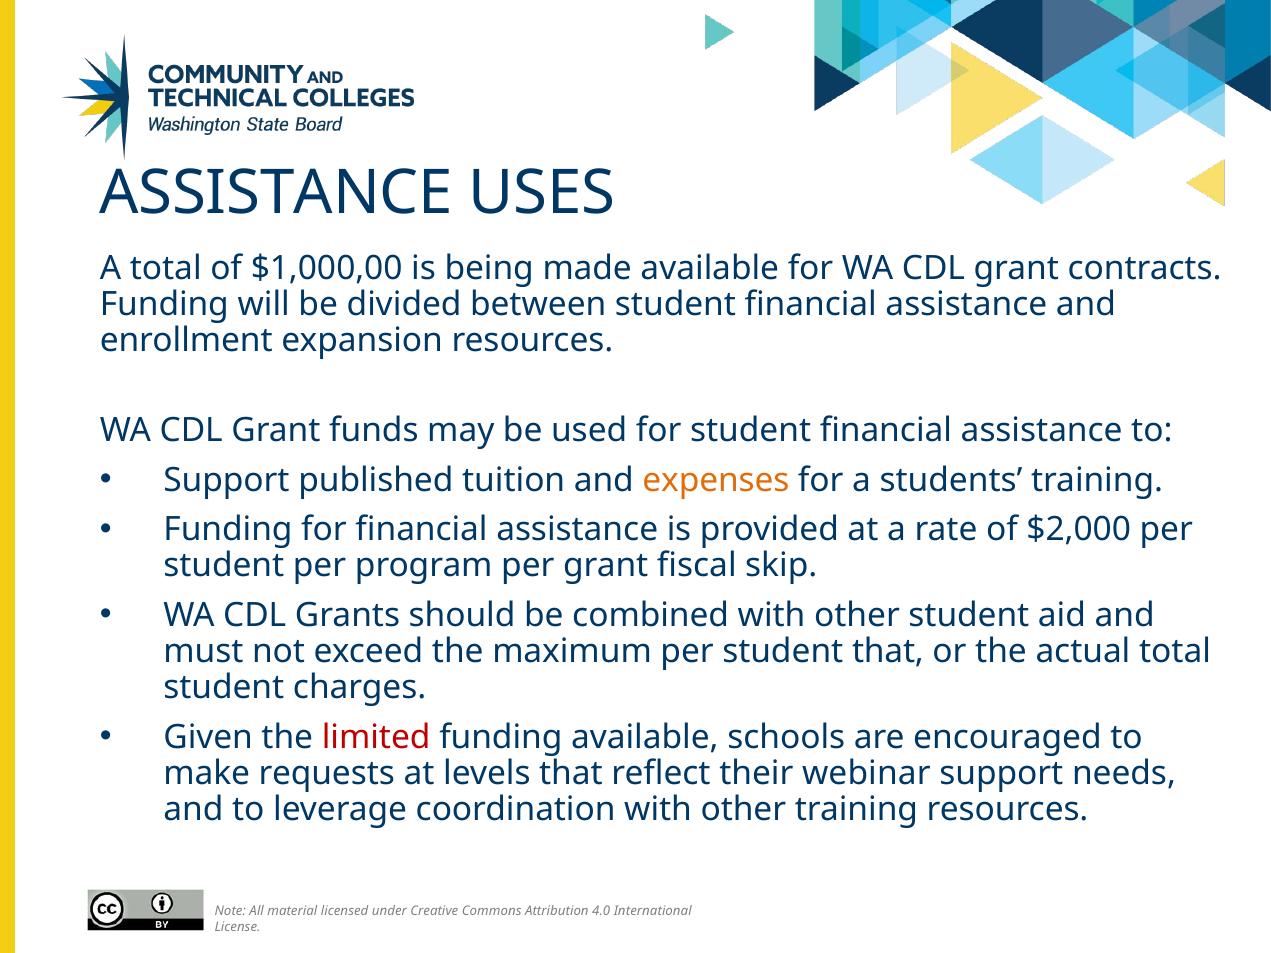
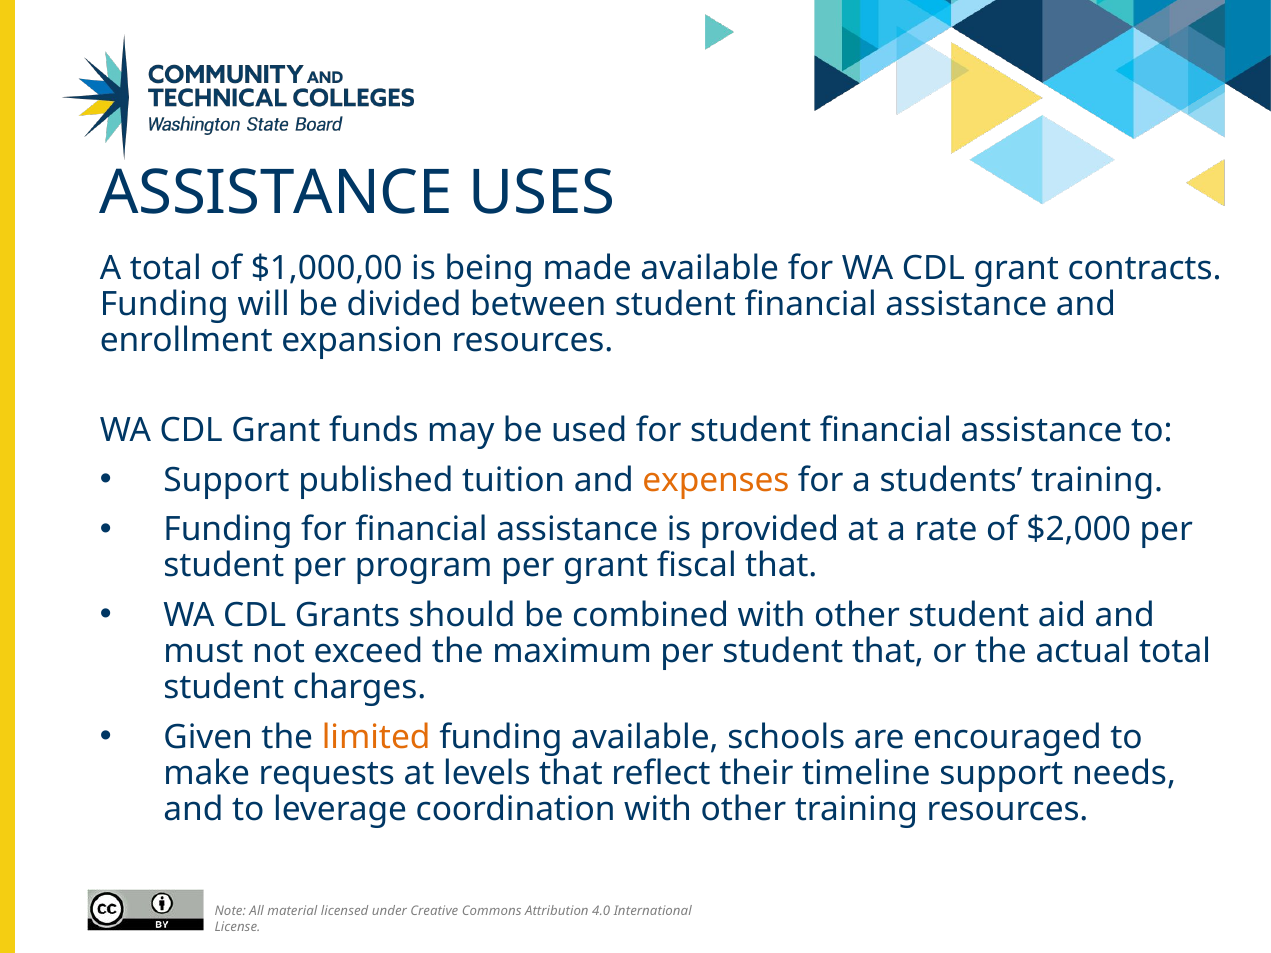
fiscal skip: skip -> that (781, 566)
limited colour: red -> orange (376, 737)
webinar: webinar -> timeline (866, 774)
